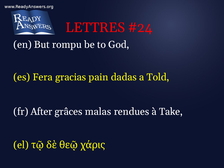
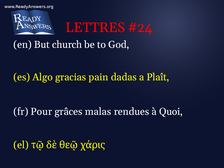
rompu: rompu -> church (67, 45)
Fera: Fera -> Algo (43, 77)
Told: Told -> Plaît (158, 77)
After: After -> Pour (41, 112)
Take: Take -> Quoi (171, 112)
